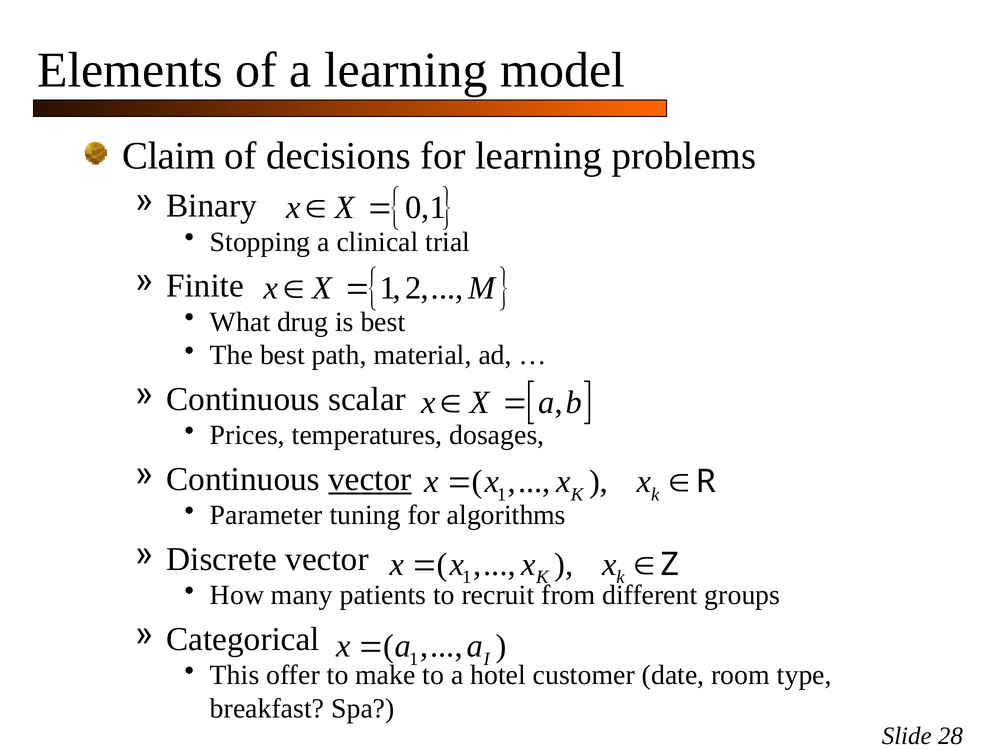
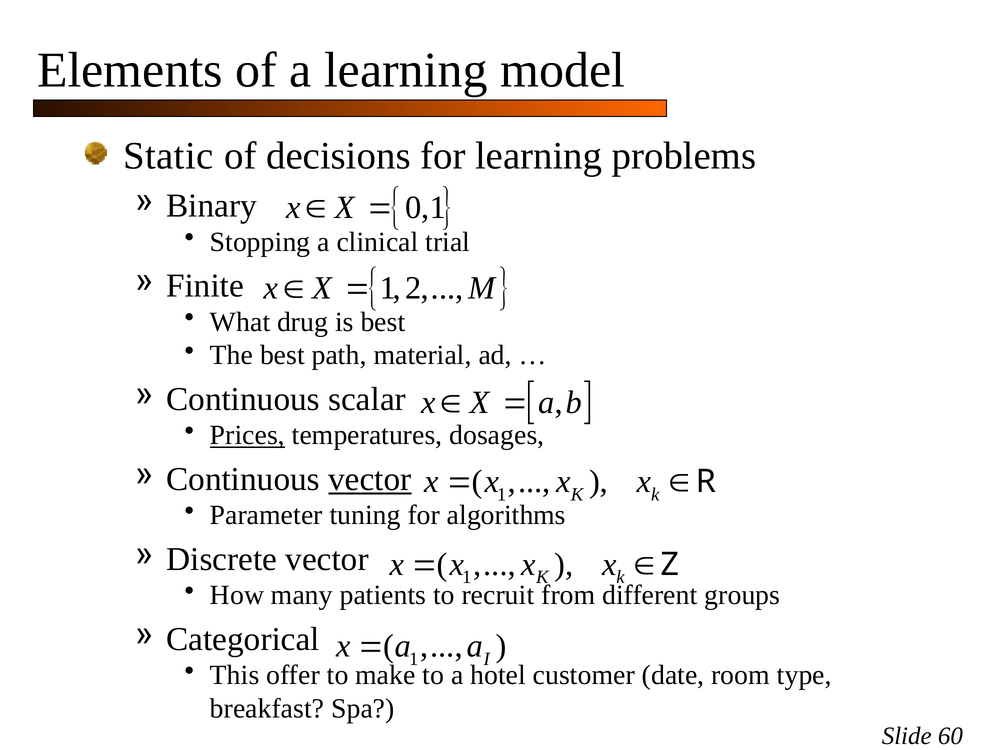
Claim: Claim -> Static (168, 156)
Prices underline: none -> present (247, 435)
28: 28 -> 60 (950, 736)
